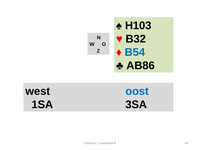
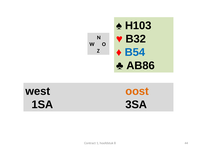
oost colour: blue -> orange (137, 91)
